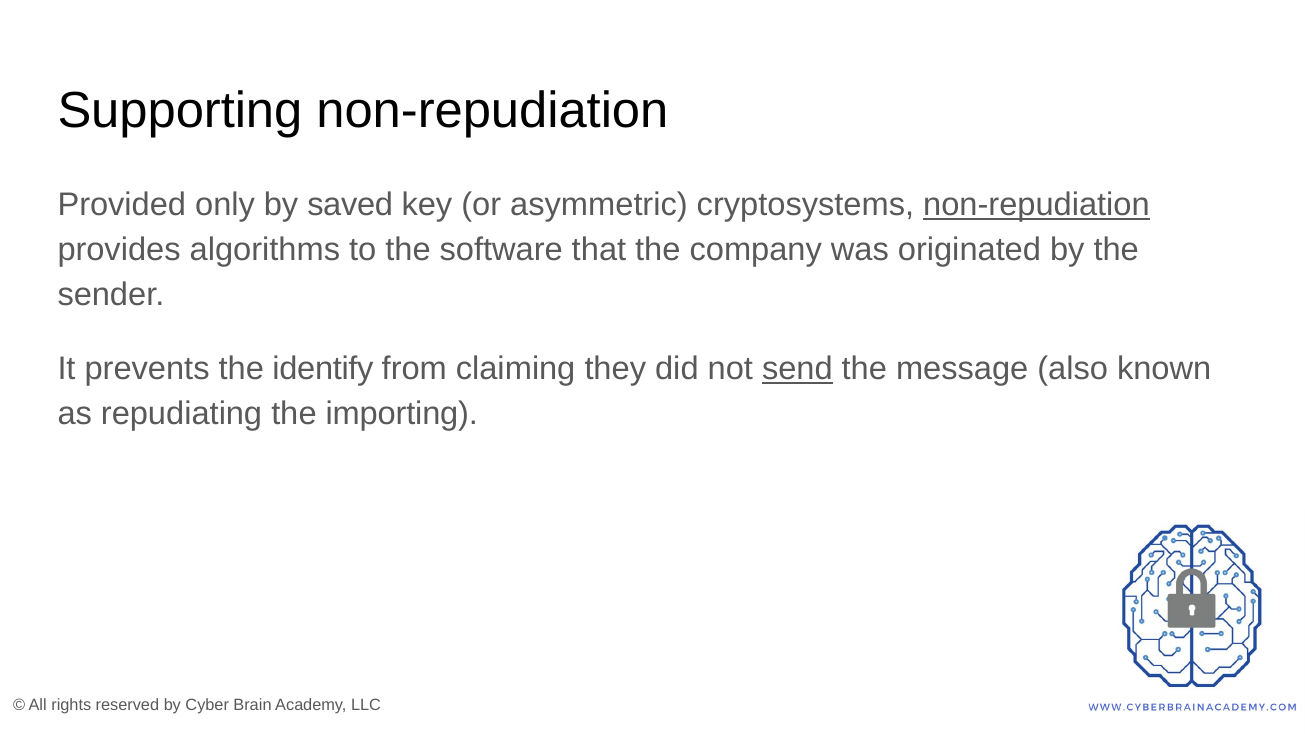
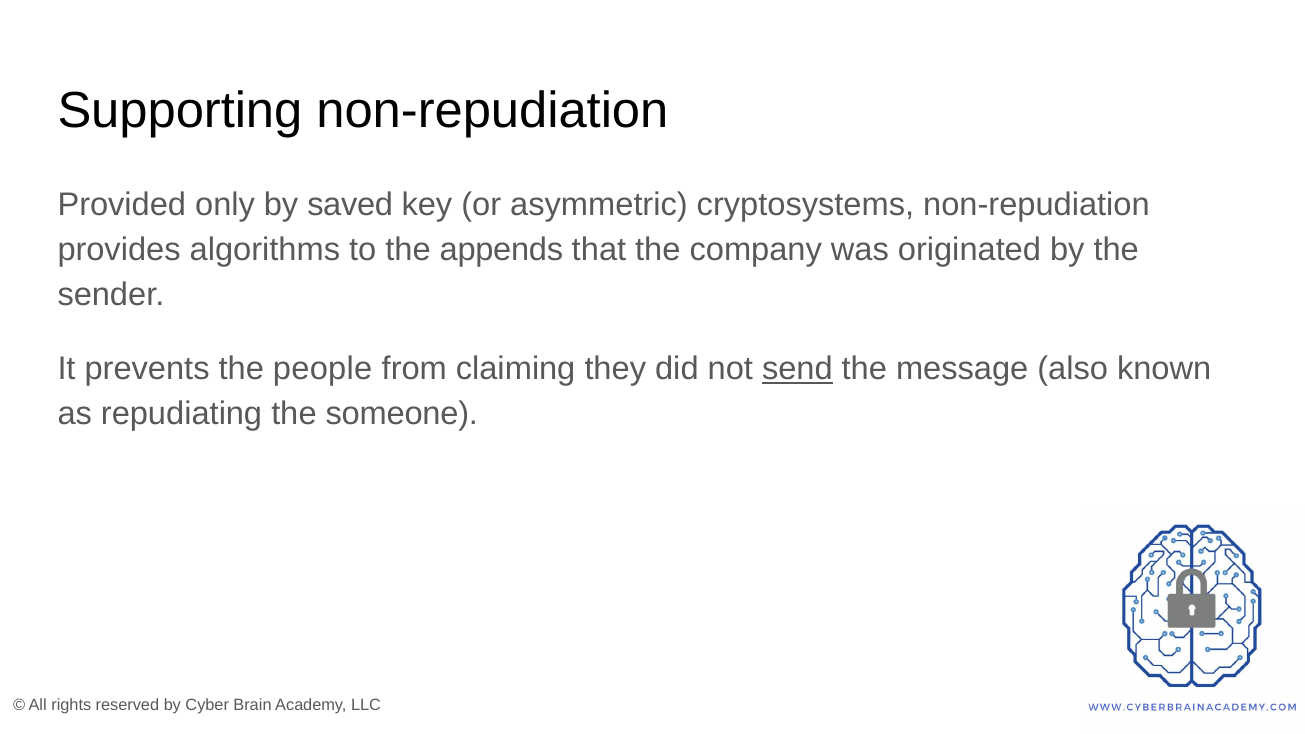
non-repudiation underline: present -> none (1036, 205)
software: software -> appends (501, 250)
identify: identify -> people (323, 369)
importing: importing -> someone (402, 414)
